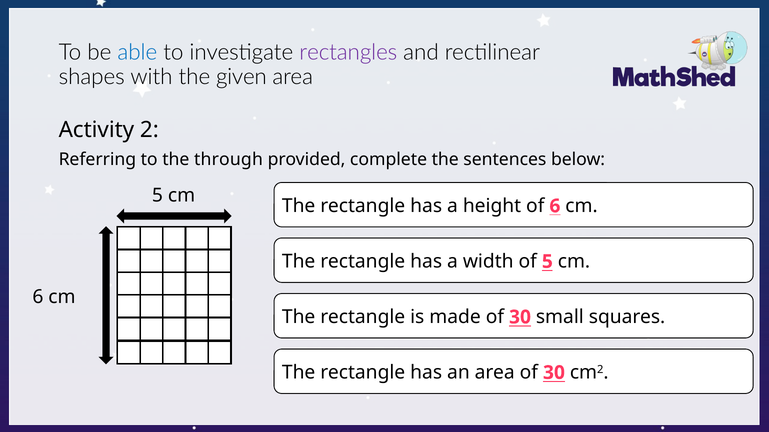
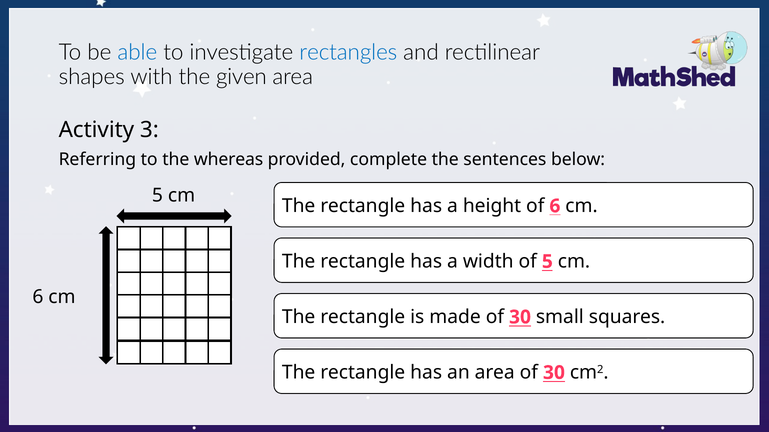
rectangles colour: purple -> blue (348, 53)
2: 2 -> 3 (149, 130)
through: through -> whereas (229, 160)
